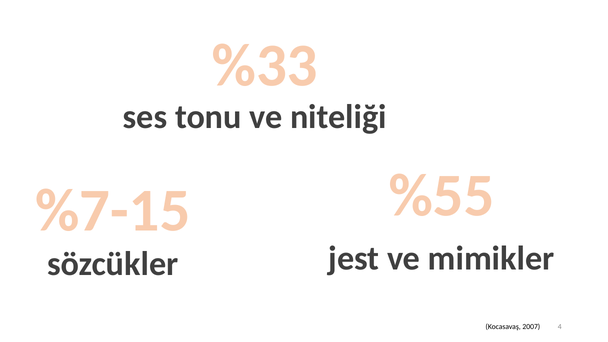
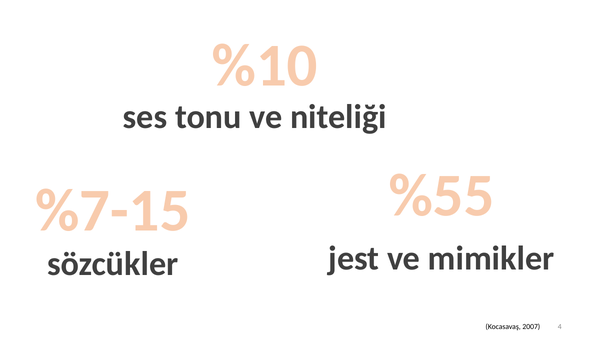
%33: %33 -> %10 (265, 66)
